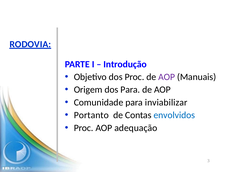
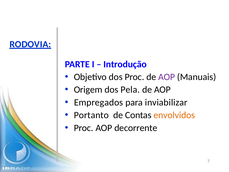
dos Para: Para -> Pela (130, 90)
Comunidade: Comunidade -> Empregados (99, 102)
envolvidos colour: blue -> orange (174, 115)
adequação: adequação -> decorrente (136, 128)
